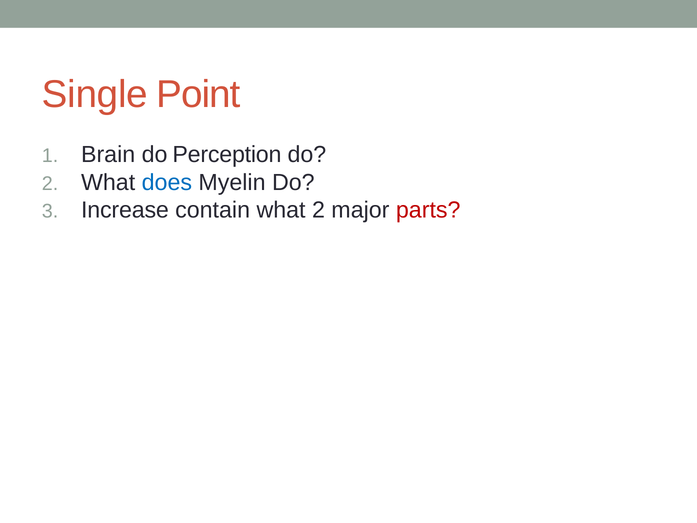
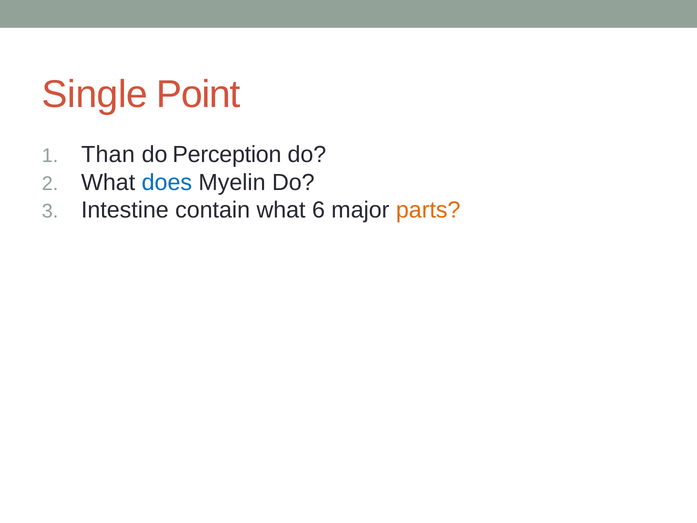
Brain: Brain -> Than (108, 154)
Increase: Increase -> Intestine (125, 210)
what 2: 2 -> 6 (319, 210)
parts colour: red -> orange (428, 210)
